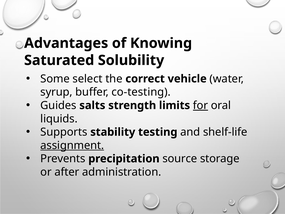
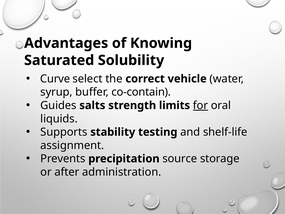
Some: Some -> Curve (55, 79)
co-testing: co-testing -> co-contain (141, 92)
assignment underline: present -> none (72, 145)
